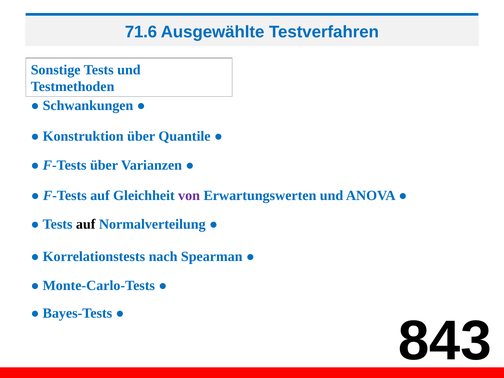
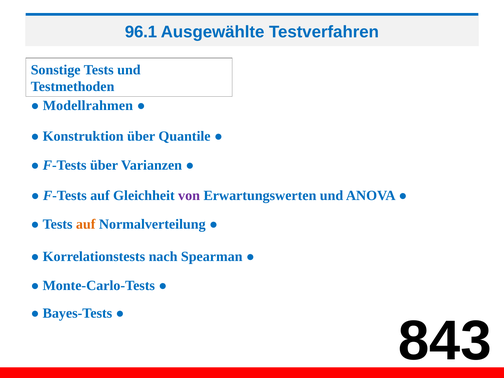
71.6: 71.6 -> 96.1 (141, 32)
Schwankungen: Schwankungen -> Modellrahmen (88, 106)
auf colour: black -> orange (86, 224)
